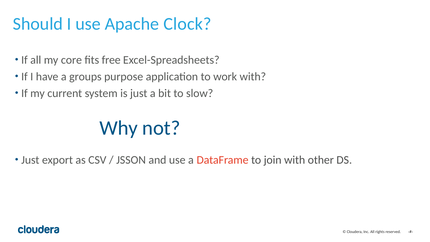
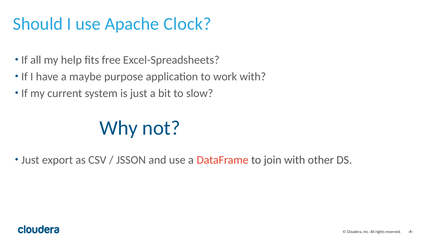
core: core -> help (71, 60)
groups: groups -> maybe (85, 77)
